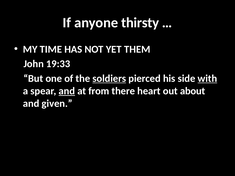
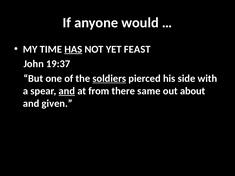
thirsty: thirsty -> would (140, 23)
HAS underline: none -> present (73, 49)
THEM: THEM -> FEAST (137, 49)
19:33: 19:33 -> 19:37 (58, 64)
with underline: present -> none (207, 79)
heart: heart -> same (149, 91)
